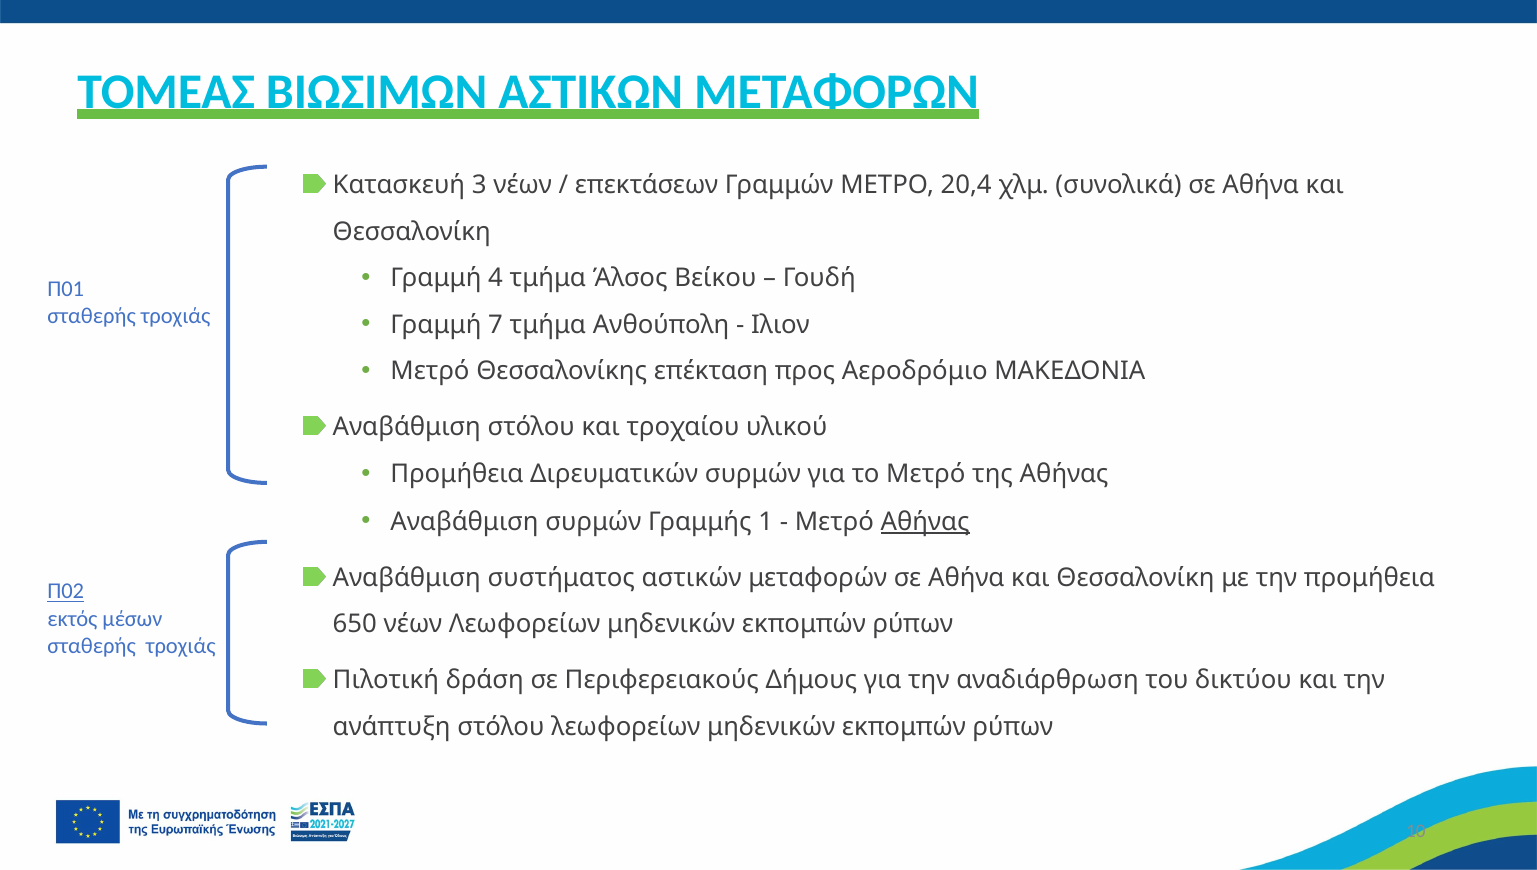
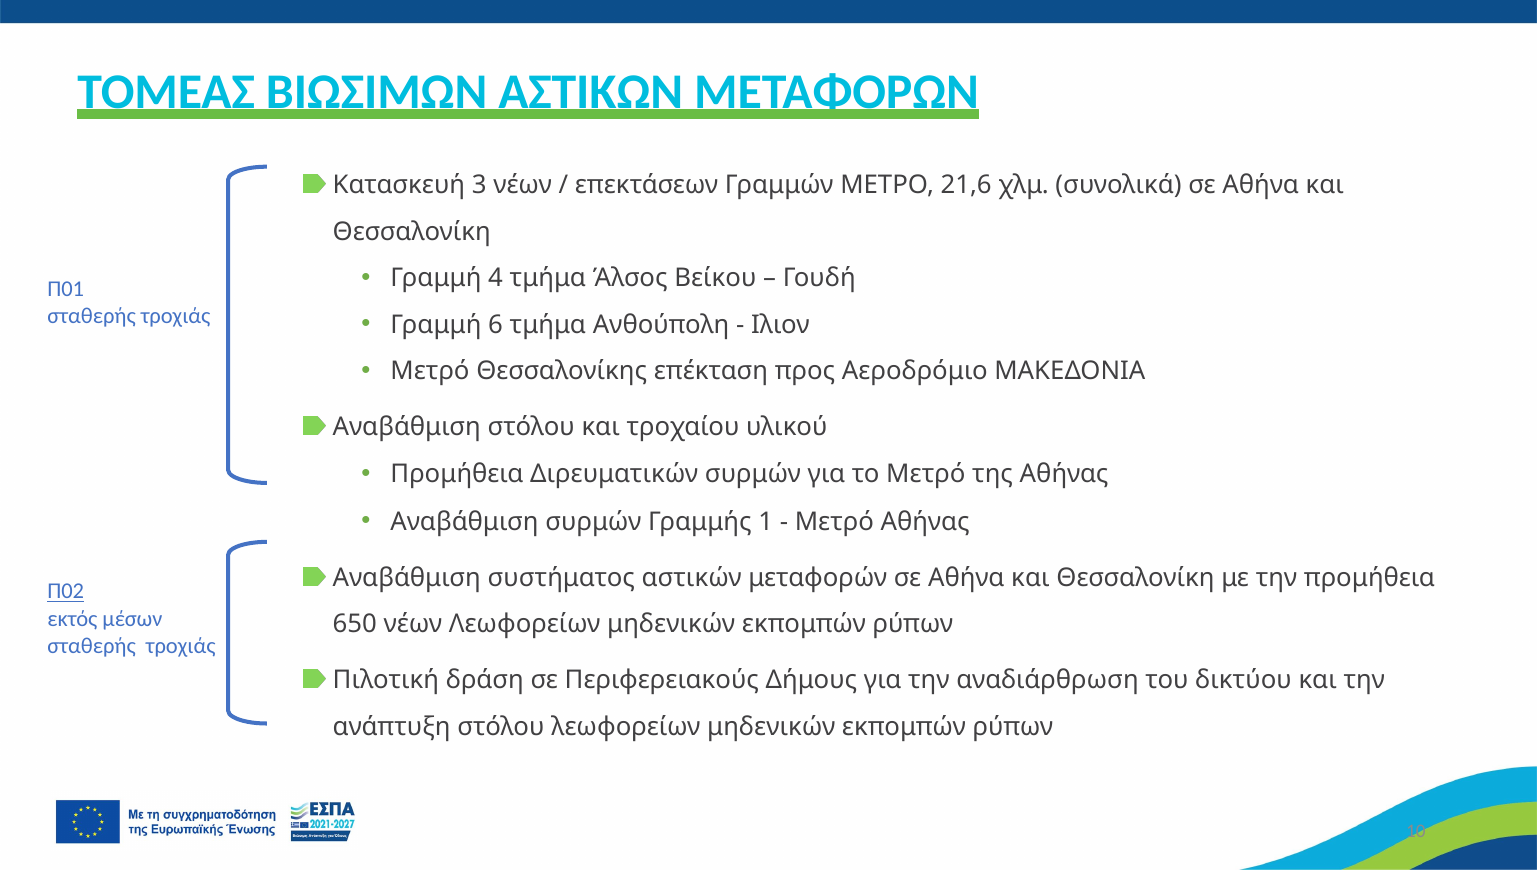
20,4: 20,4 -> 21,6 (966, 185)
7: 7 -> 6 (496, 325)
Αθήνας underline: present -> none (925, 522)
